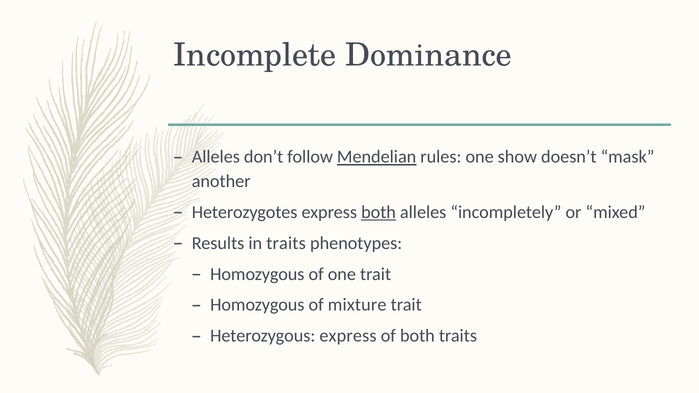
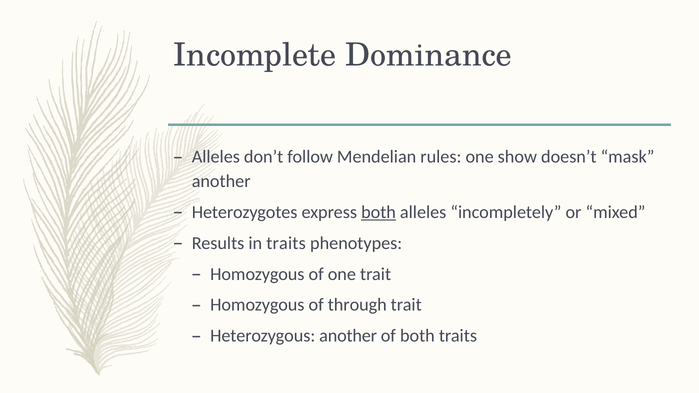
Mendelian underline: present -> none (377, 157)
mixture: mixture -> through (357, 305)
Heterozygous express: express -> another (348, 336)
